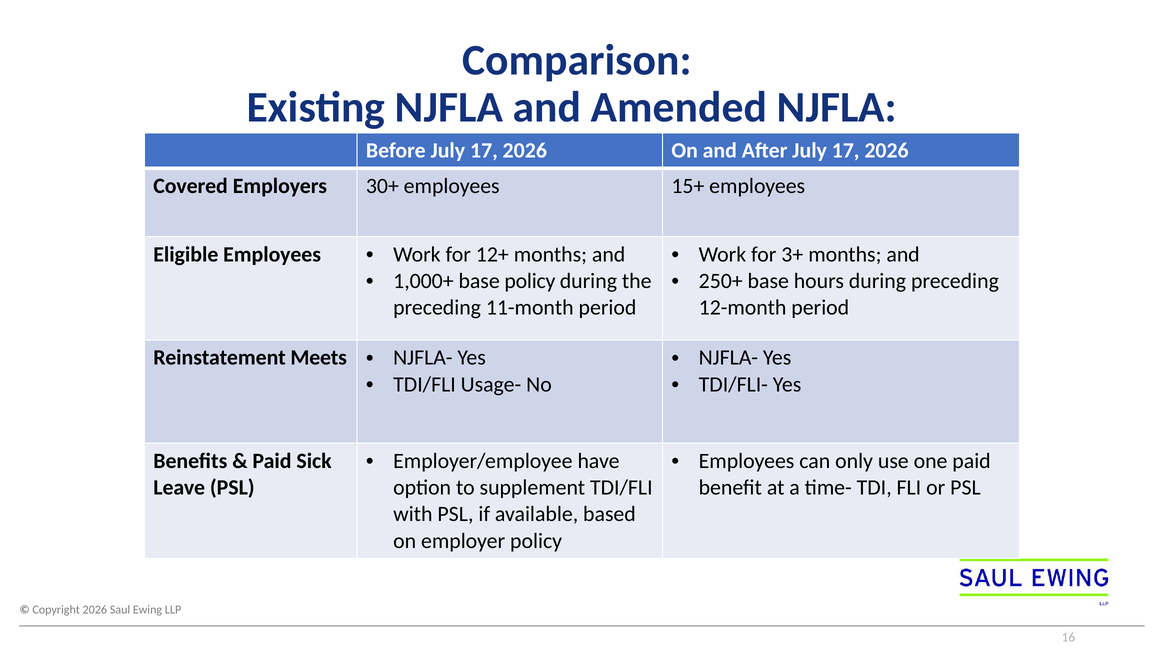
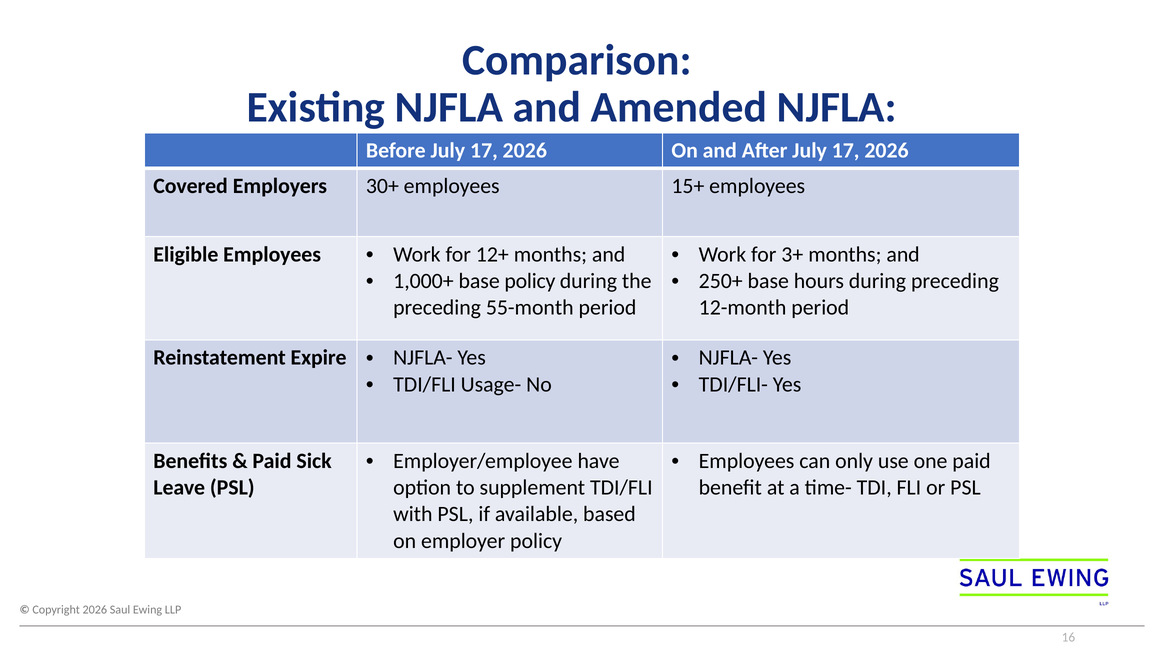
11-month: 11-month -> 55-month (530, 308)
Meets: Meets -> Expire (319, 358)
